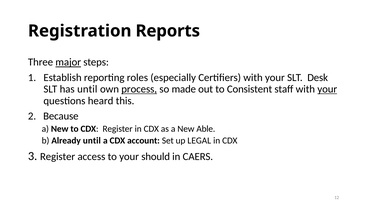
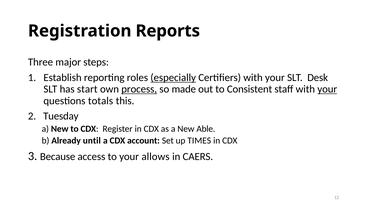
major underline: present -> none (68, 62)
especially underline: none -> present (173, 77)
has until: until -> start (87, 89)
heard: heard -> totals (101, 100)
Because: Because -> Tuesday (61, 116)
LEGAL: LEGAL -> TIMES (199, 140)
3 Register: Register -> Because (58, 156)
should: should -> allows (156, 156)
